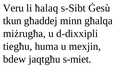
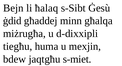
Veru: Veru -> Bejn (13, 8)
tkun: tkun -> ġdid (12, 21)
